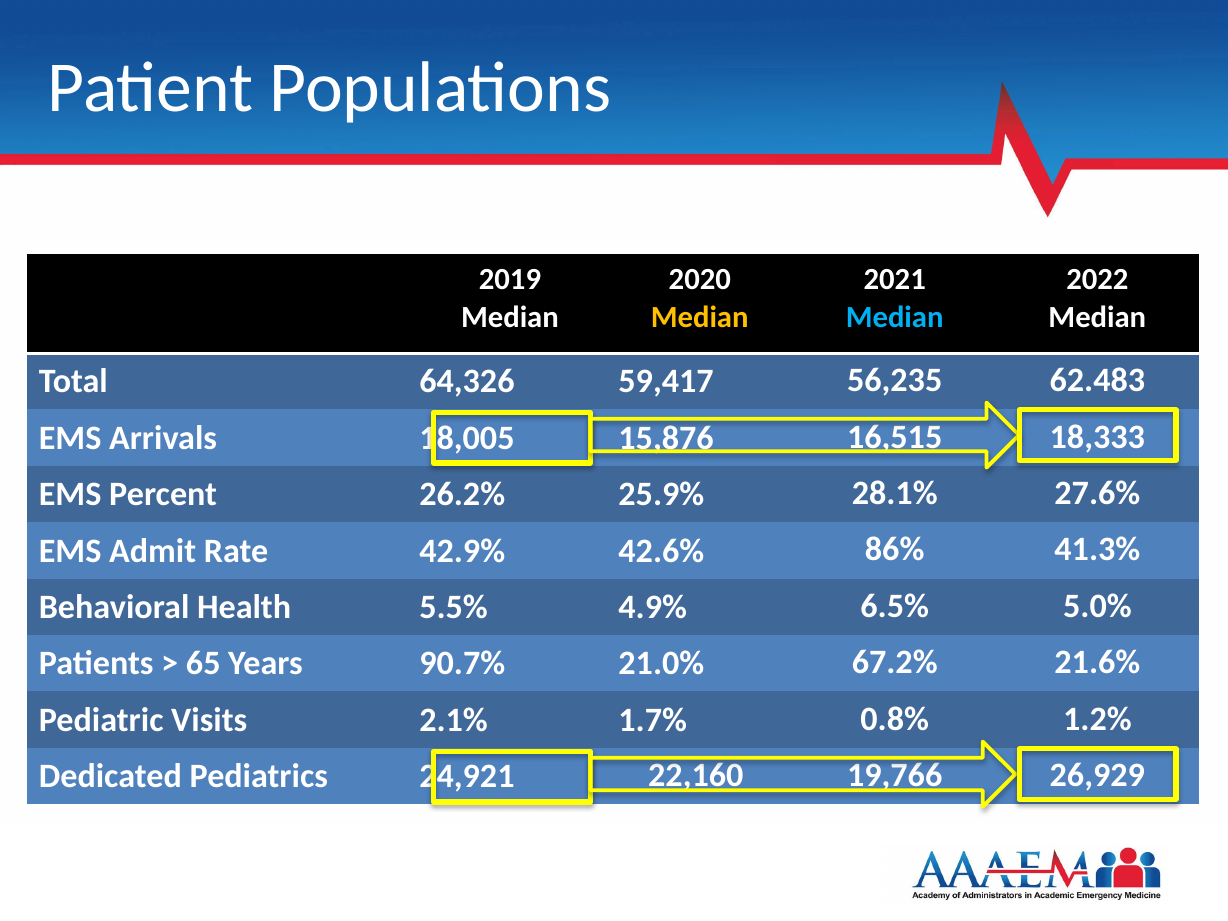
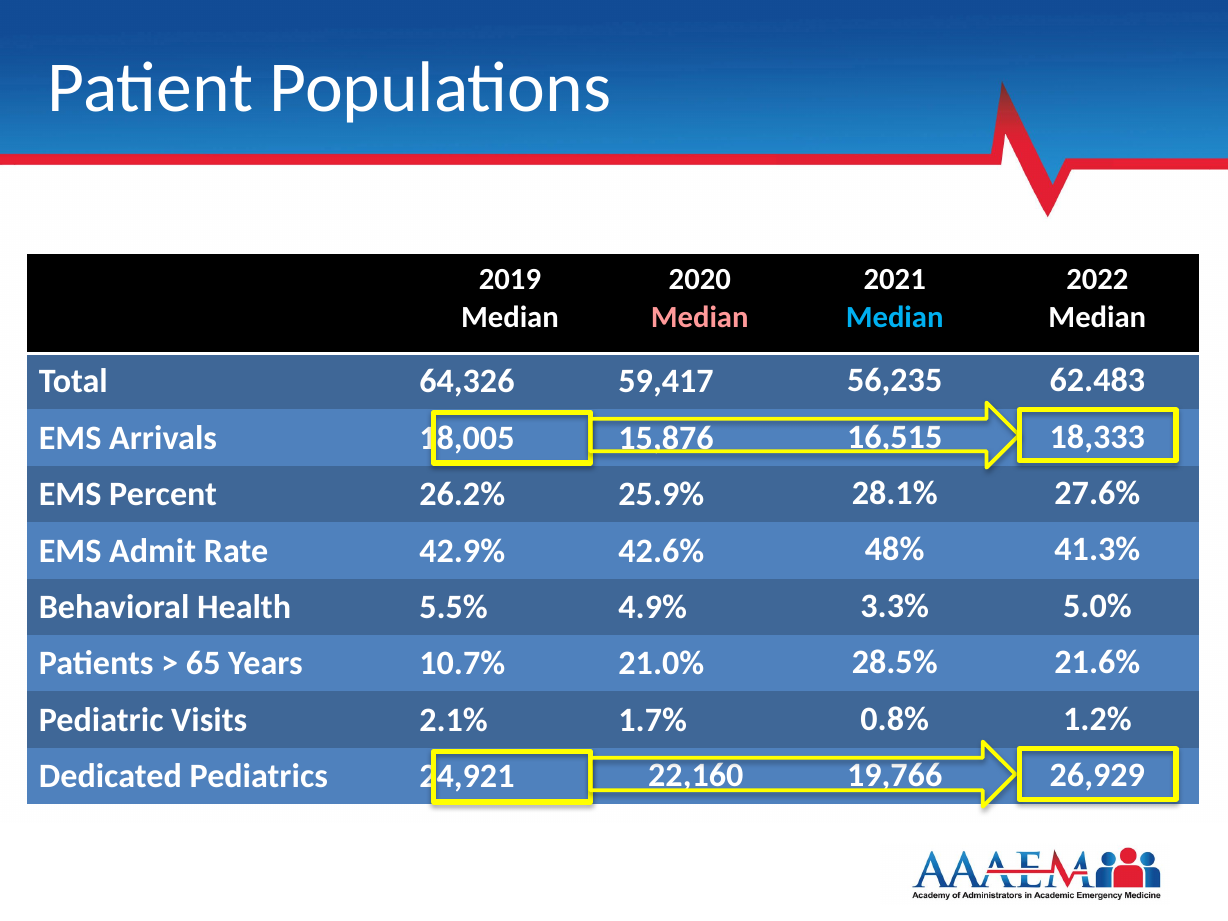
Median colour: yellow -> pink (700, 317)
86%: 86% -> 48% (895, 550)
6.5%: 6.5% -> 3.3% (895, 606)
90.7%: 90.7% -> 10.7% (462, 664)
67.2%: 67.2% -> 28.5% (895, 662)
